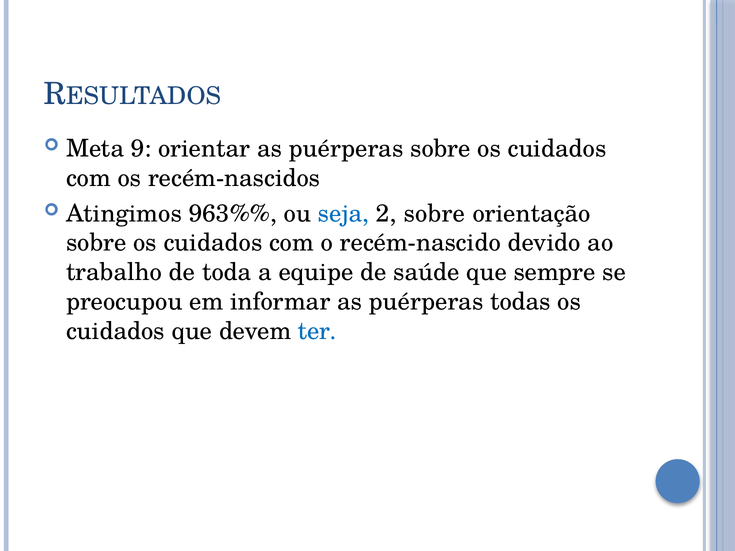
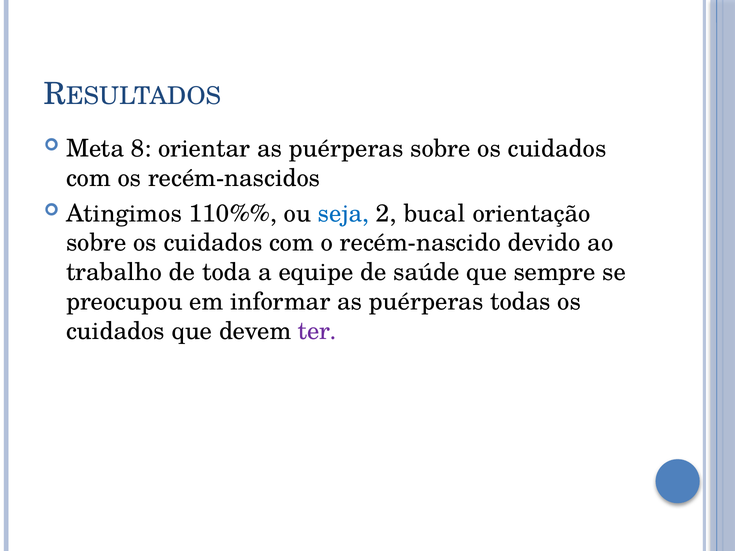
9: 9 -> 8 (141, 149)
963%%: 963%% -> 110%% (233, 214)
2 sobre: sobre -> bucal (434, 214)
ter colour: blue -> purple (317, 331)
